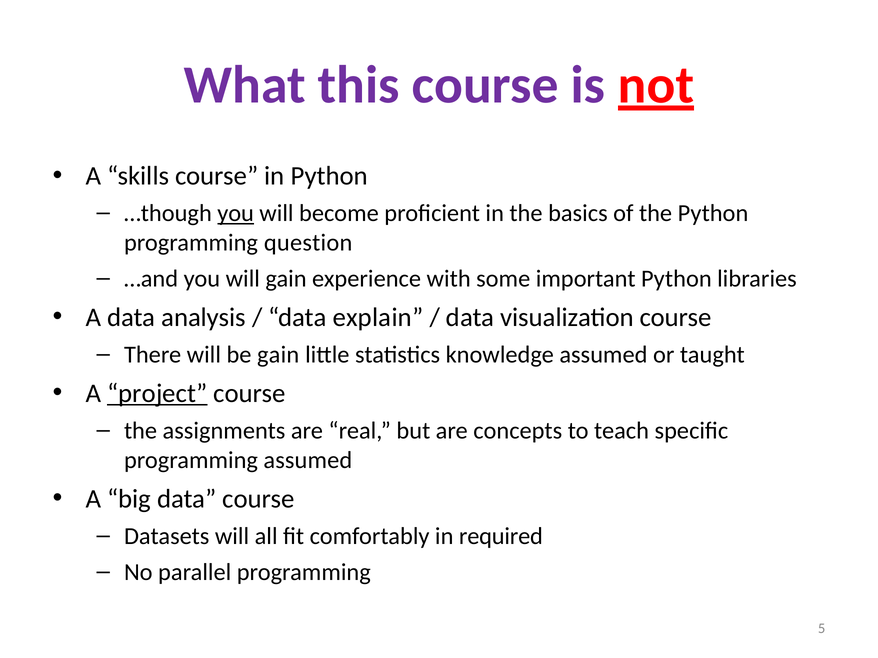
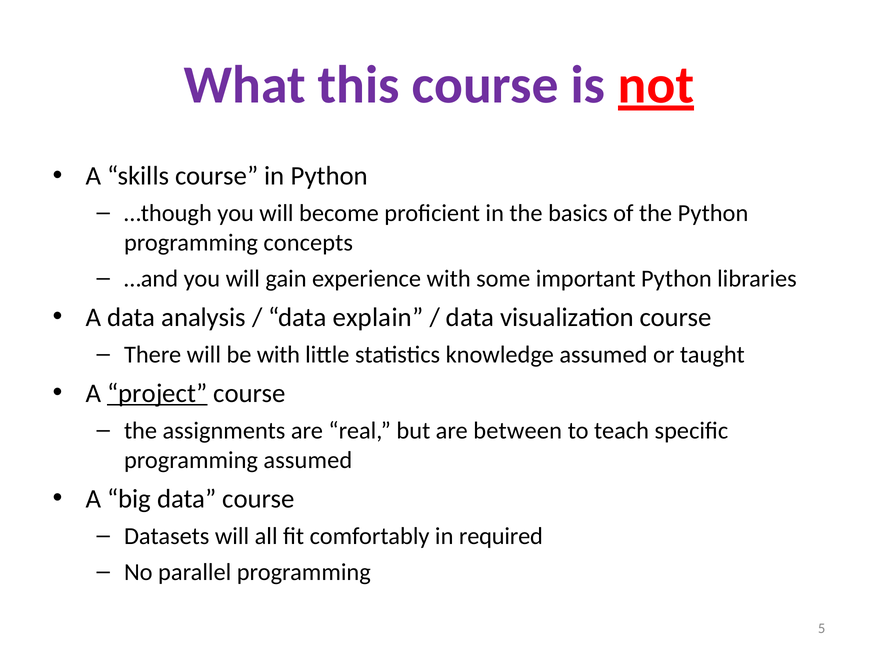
you underline: present -> none (236, 213)
question: question -> concepts (308, 243)
be gain: gain -> with (278, 355)
concepts: concepts -> between (518, 431)
